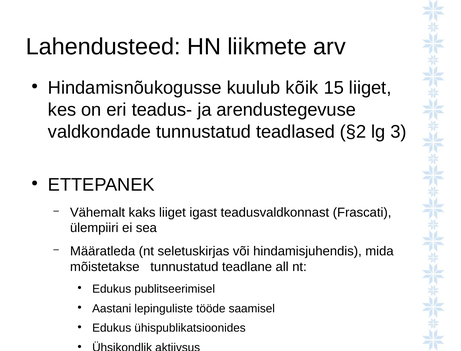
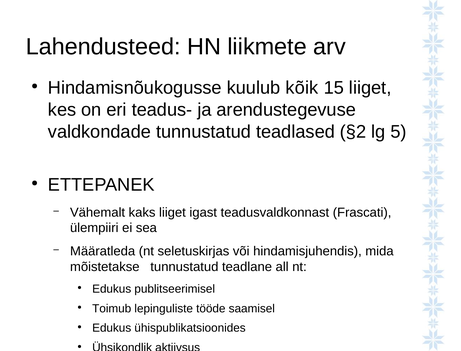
3: 3 -> 5 (398, 132)
Aastani: Aastani -> Toimub (112, 308)
